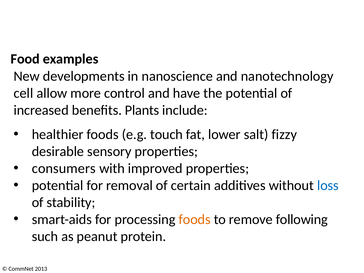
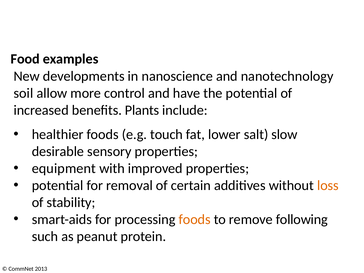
cell: cell -> soil (23, 93)
fizzy: fizzy -> slow (284, 134)
consumers: consumers -> equipment (64, 168)
loss colour: blue -> orange (328, 185)
